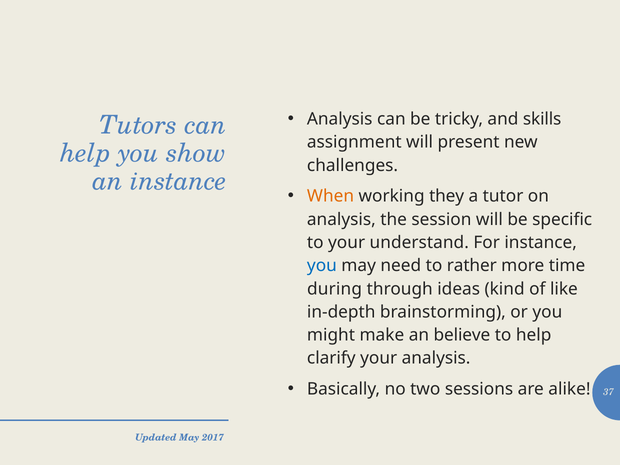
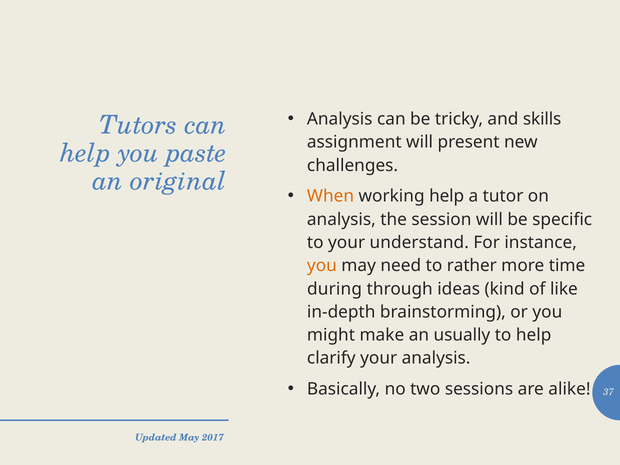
show: show -> paste (196, 153)
an instance: instance -> original (178, 181)
working they: they -> help (447, 196)
you colour: blue -> orange (322, 266)
believe: believe -> usually (462, 335)
